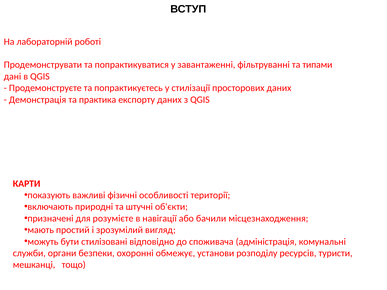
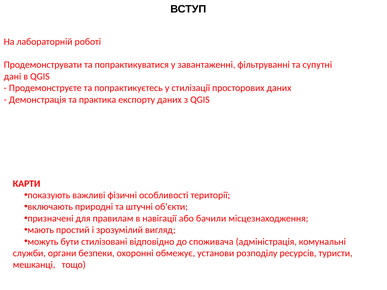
типами: типами -> супутні (317, 65)
розумієте: розумієте -> правилам (113, 219)
